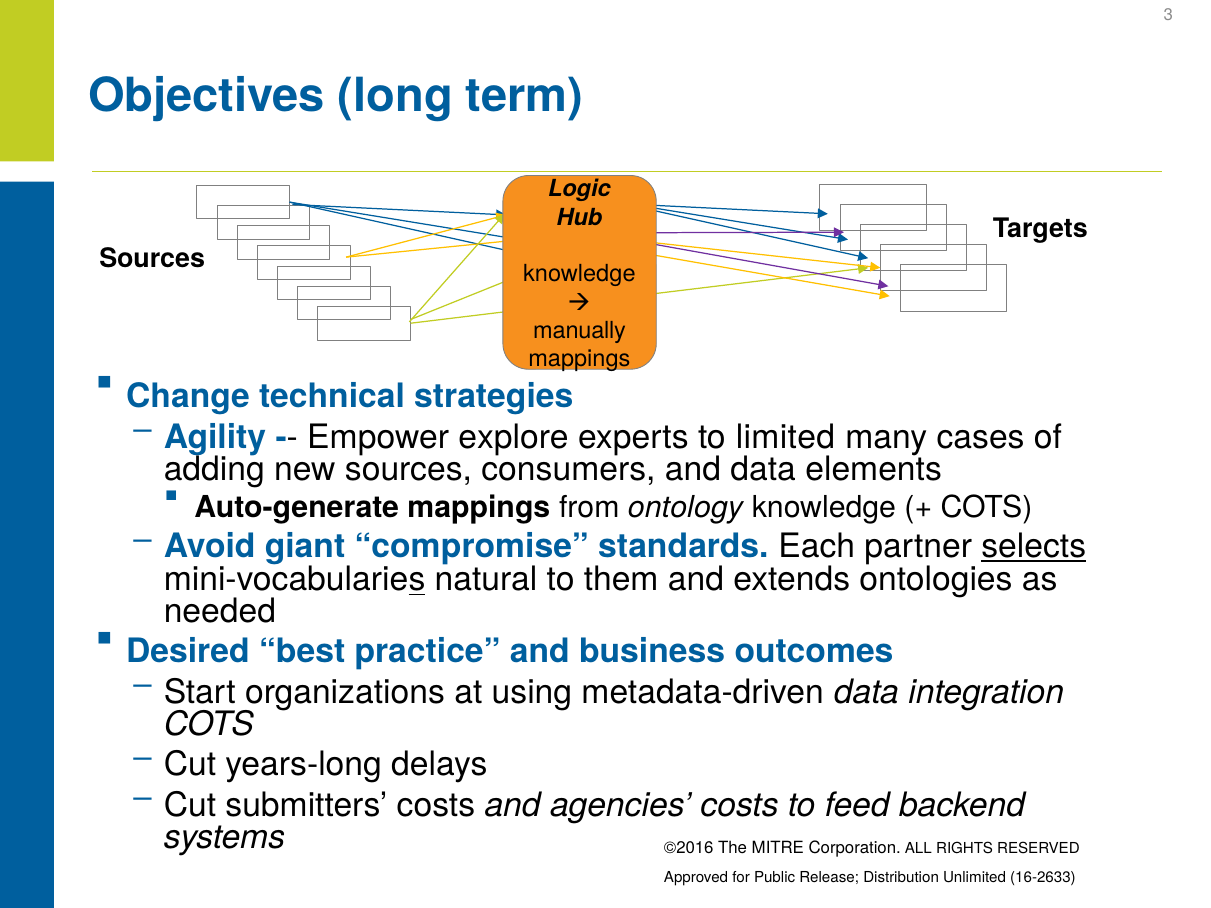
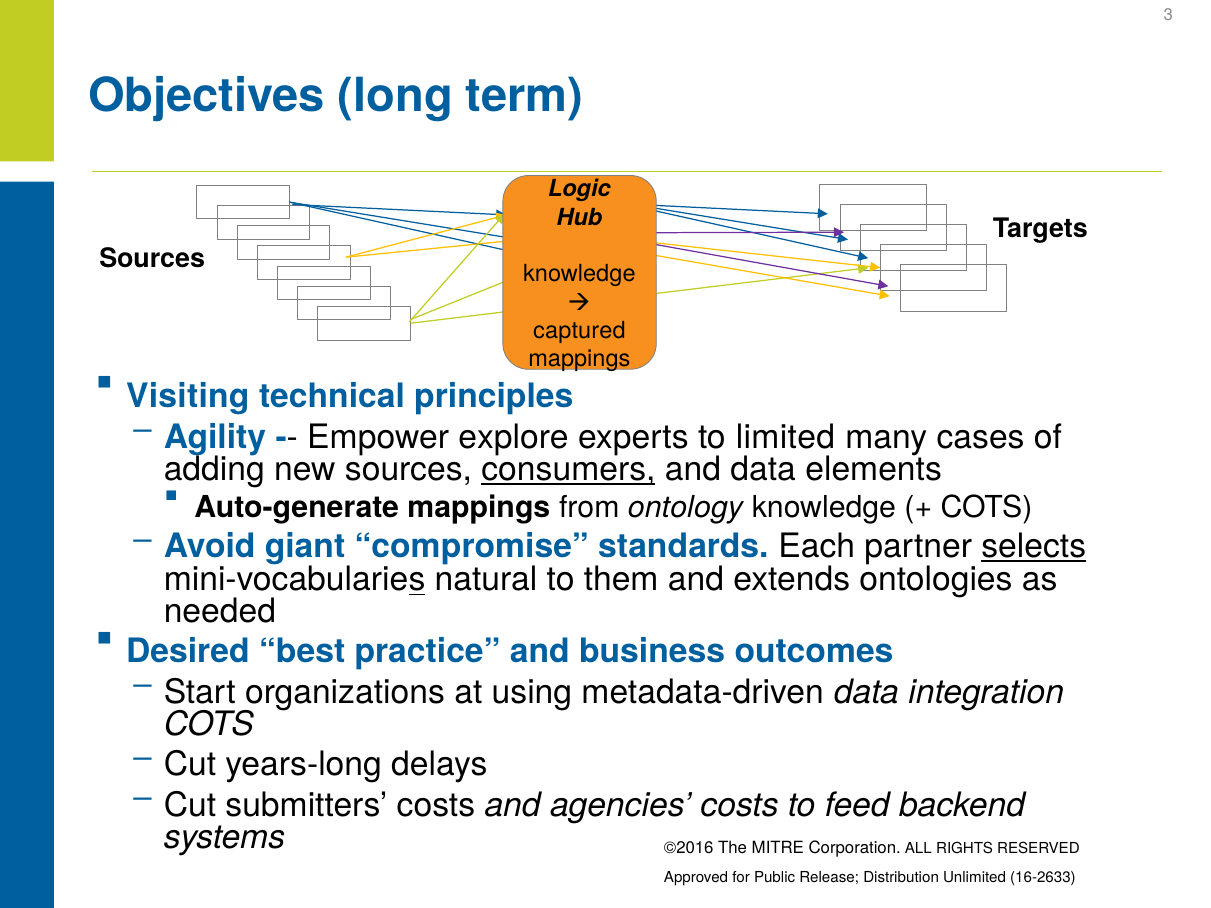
manually: manually -> captured (579, 331)
Change: Change -> Visiting (188, 397)
strategies: strategies -> principles (494, 397)
consumers underline: none -> present (568, 469)
